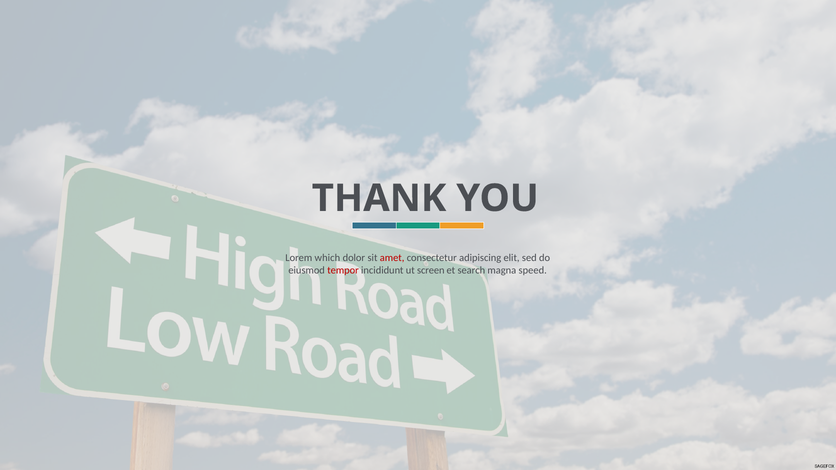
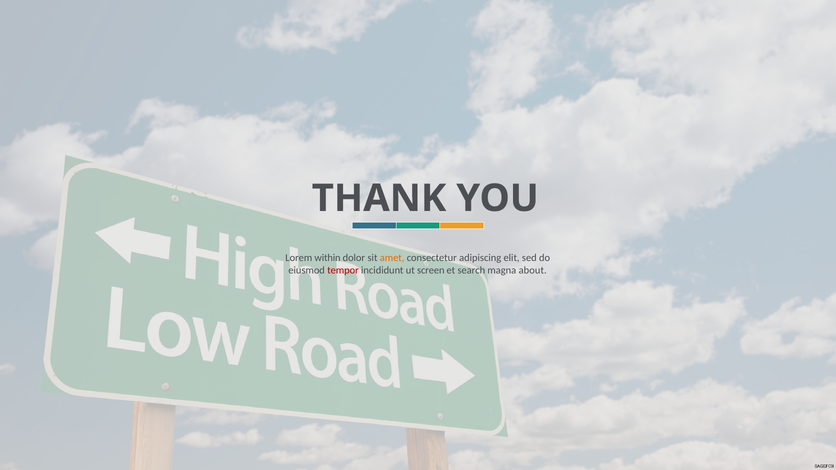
which: which -> within (327, 258)
amet colour: red -> orange (392, 258)
speed: speed -> about (533, 271)
